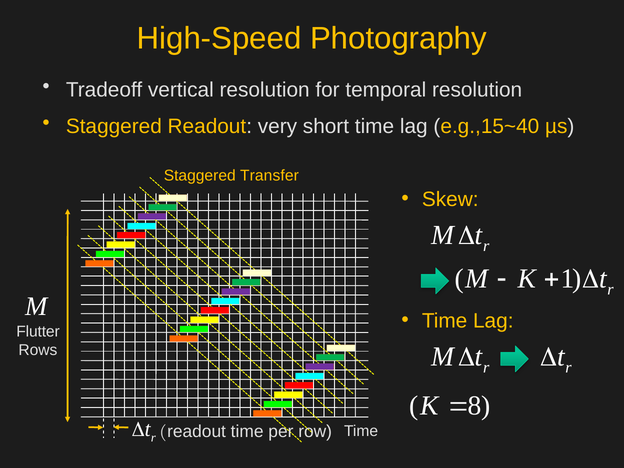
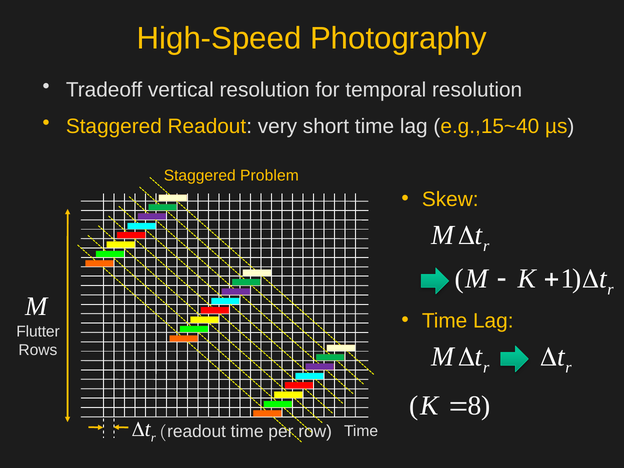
Transfer: Transfer -> Problem (269, 175)
